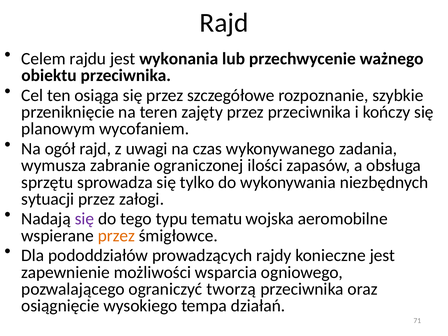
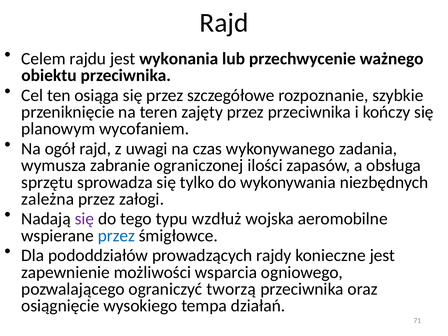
sytuacji: sytuacji -> zależna (48, 199)
tematu: tematu -> wzdłuż (217, 219)
przez colour: orange -> blue (116, 236)
